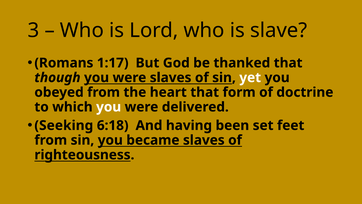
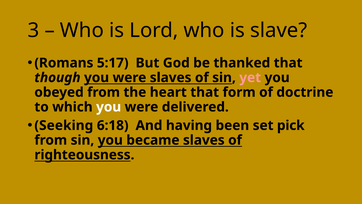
1:17: 1:17 -> 5:17 (113, 63)
yet colour: white -> pink (250, 77)
feet: feet -> pick (291, 125)
